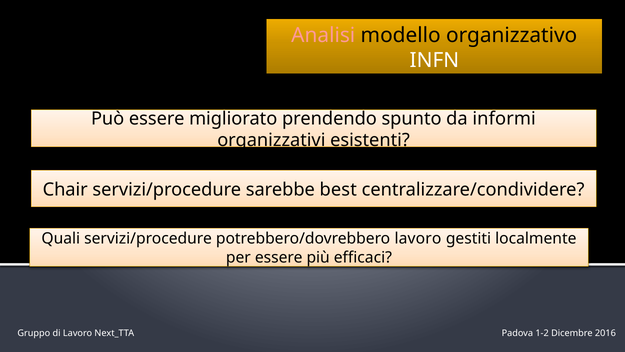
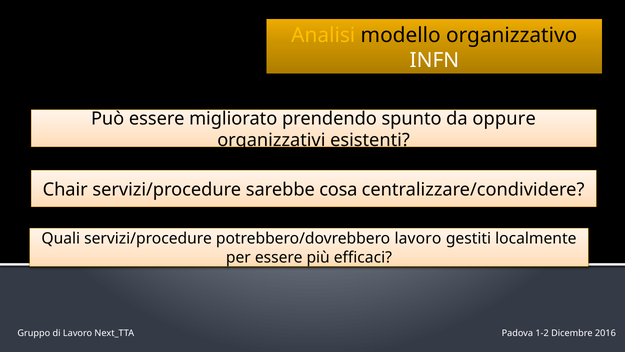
Analisi colour: pink -> yellow (323, 35)
informi: informi -> oppure (504, 118)
best: best -> cosa (338, 190)
